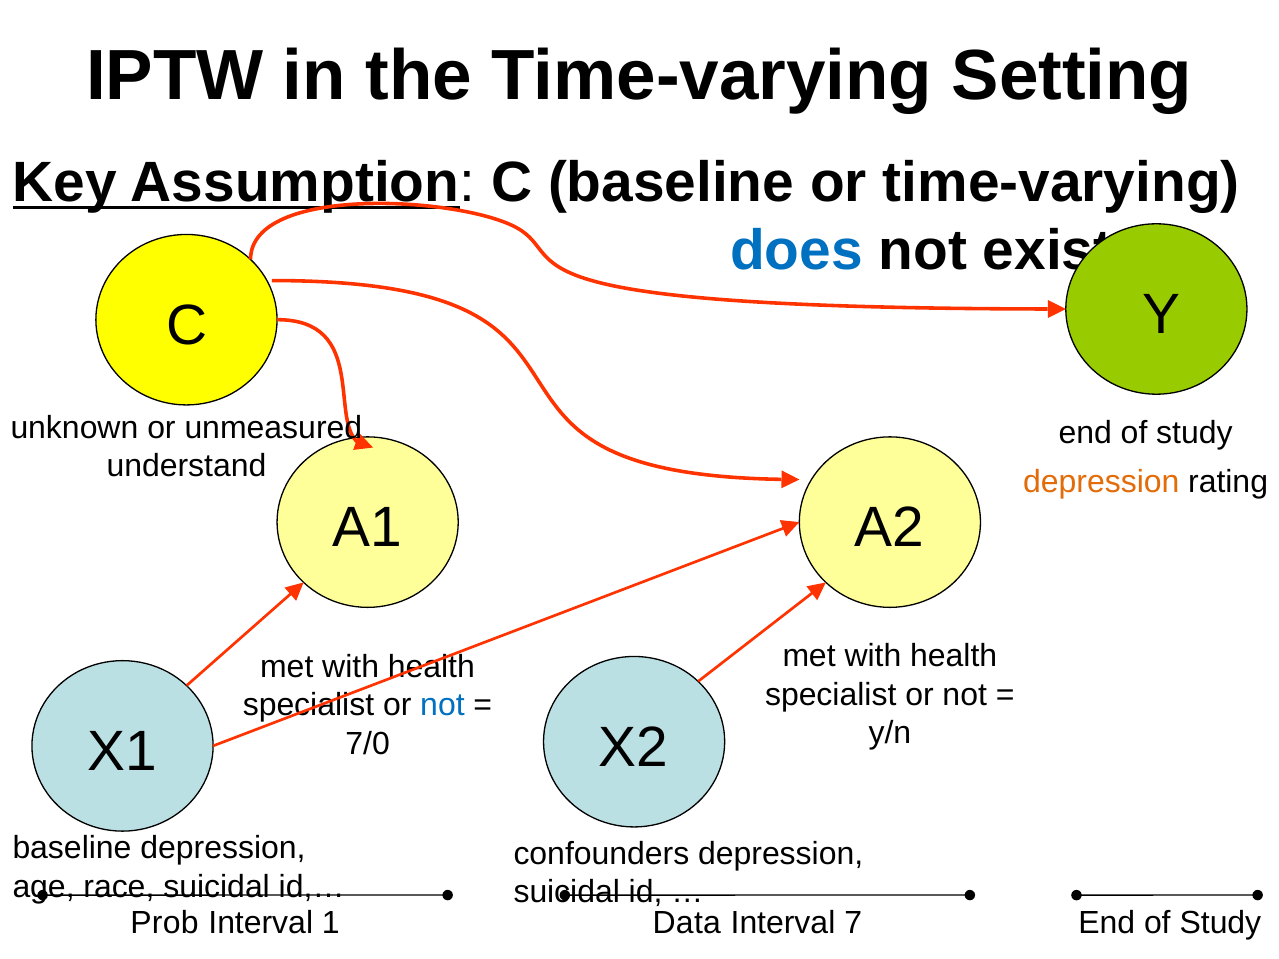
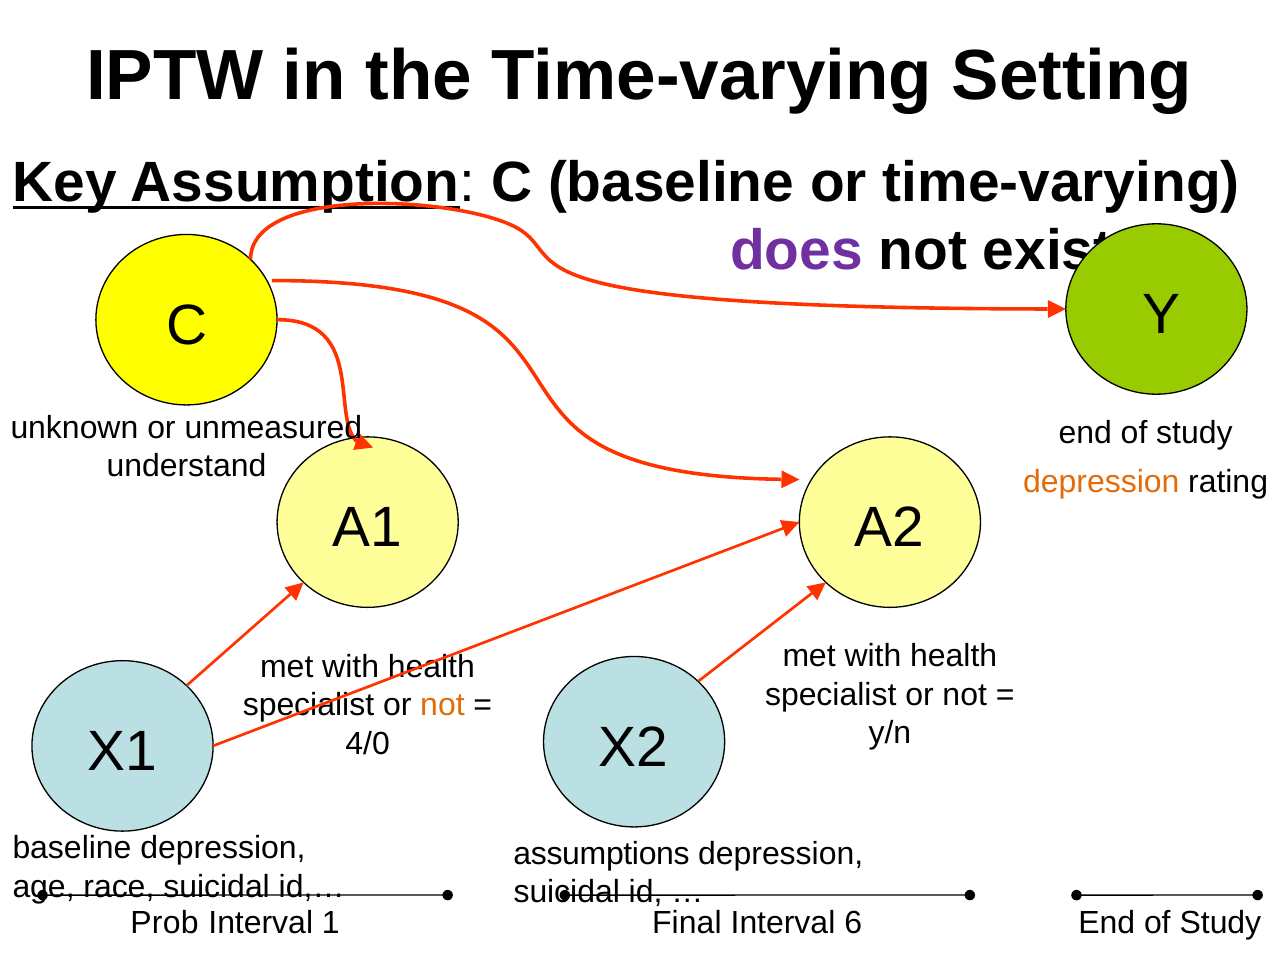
does colour: blue -> purple (796, 251)
not colour: blue -> orange (442, 706)
7/0: 7/0 -> 4/0 (368, 744)
confounders: confounders -> assumptions (602, 854)
Data: Data -> Final (687, 923)
7: 7 -> 6 (853, 923)
